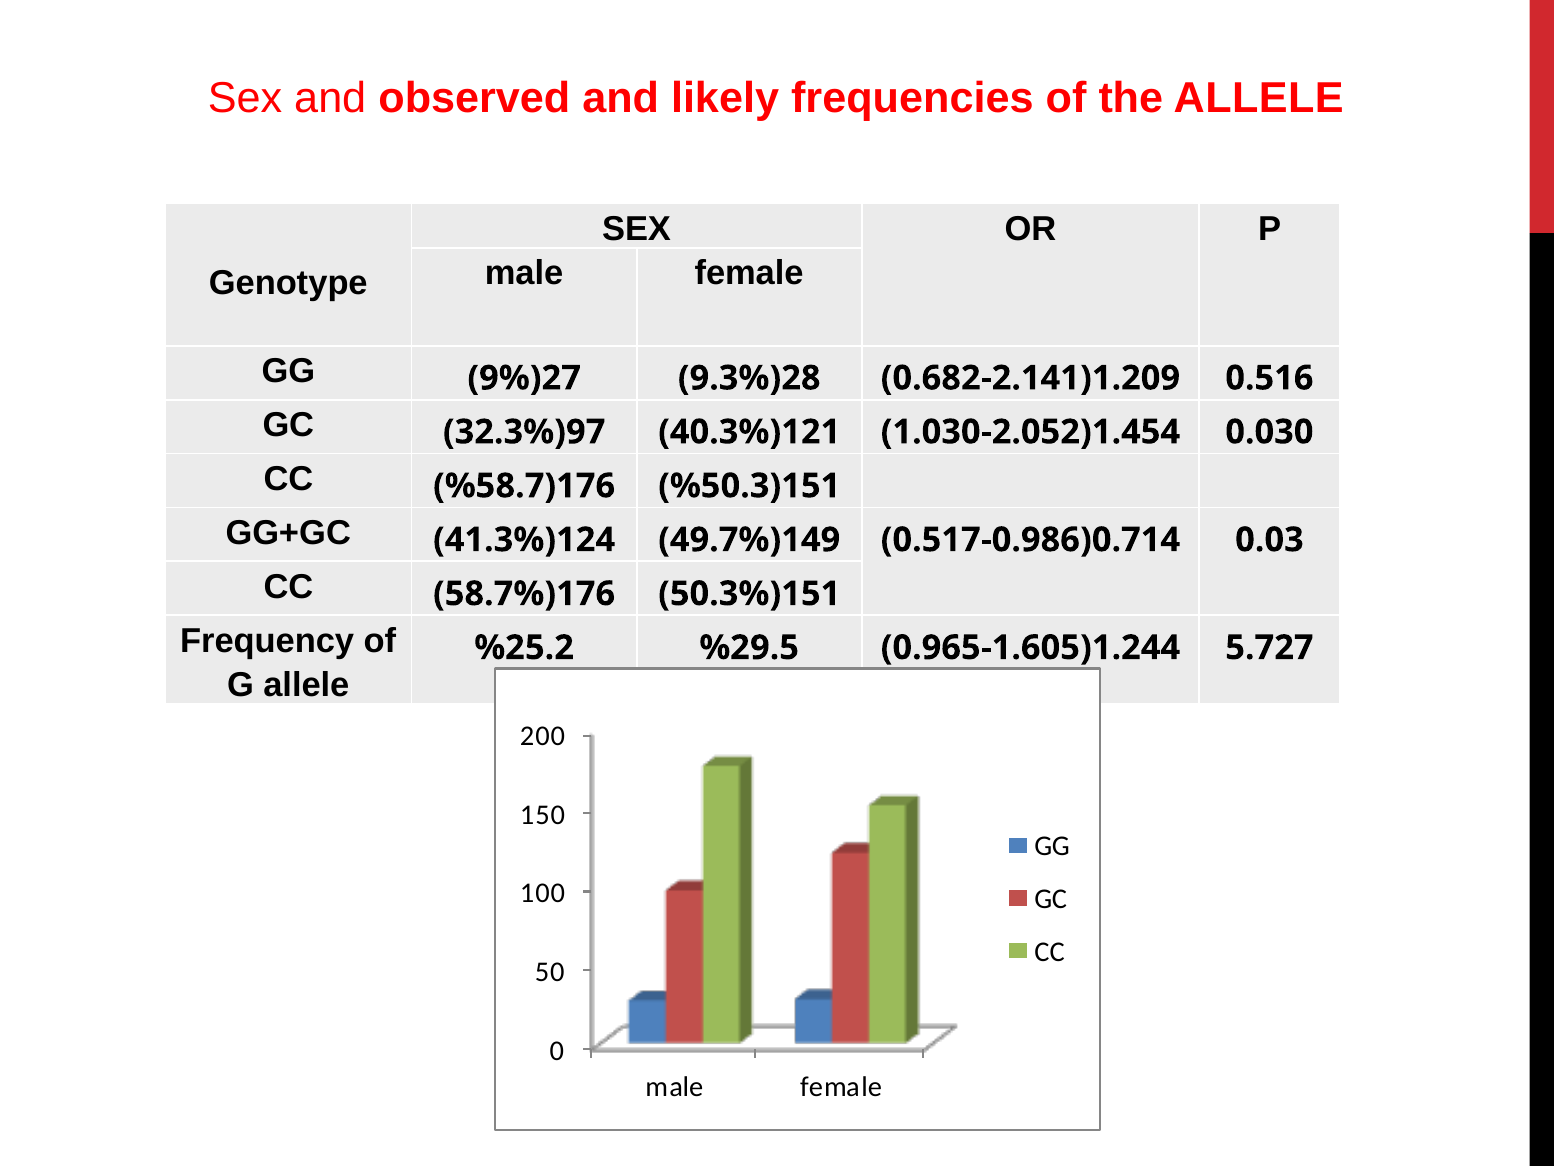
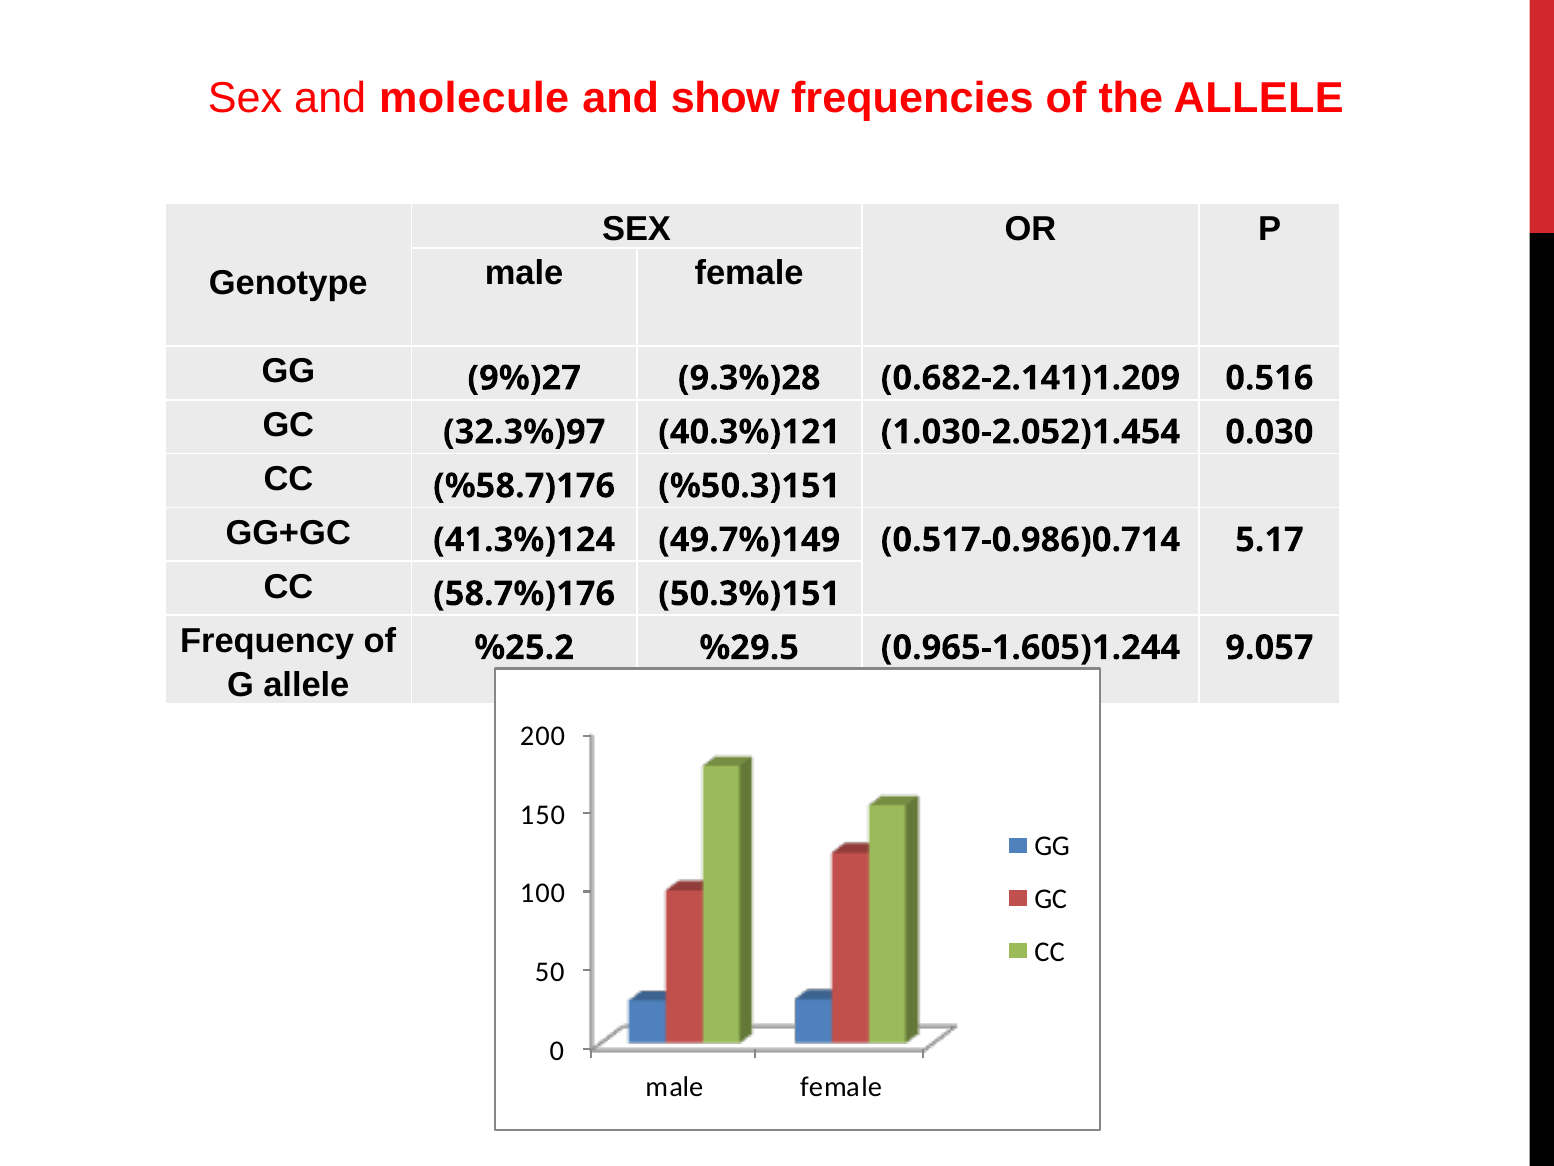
observed: observed -> molecule (474, 99)
likely: likely -> show (725, 99)
0.03: 0.03 -> 5.17 (1269, 540)
5.727: 5.727 -> 9.057 (1269, 647)
